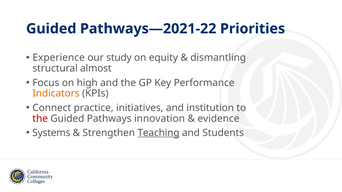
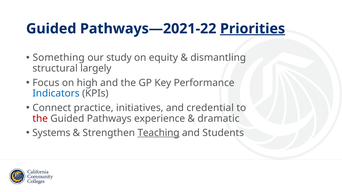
Priorities underline: none -> present (253, 29)
Experience: Experience -> Something (59, 58)
almost: almost -> largely (96, 69)
Indicators colour: orange -> blue (56, 94)
institution: institution -> credential (210, 108)
innovation: innovation -> experience (160, 119)
evidence: evidence -> dramatic (218, 119)
